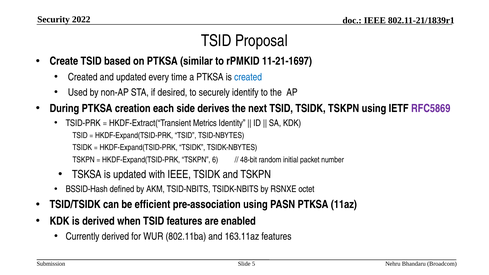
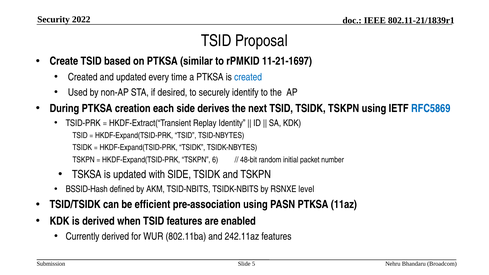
RFC5869 colour: purple -> blue (431, 108)
Metrics: Metrics -> Replay (205, 123)
with IEEE: IEEE -> SIDE (179, 175)
octet: octet -> level (306, 189)
163.11az: 163.11az -> 242.11az (242, 236)
